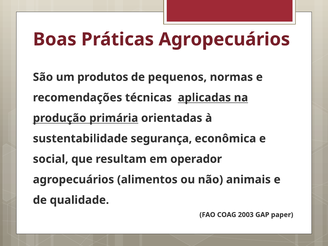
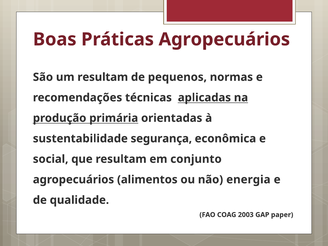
um produtos: produtos -> resultam (103, 77)
operador: operador -> conjunto (196, 159)
animais: animais -> energia (248, 180)
